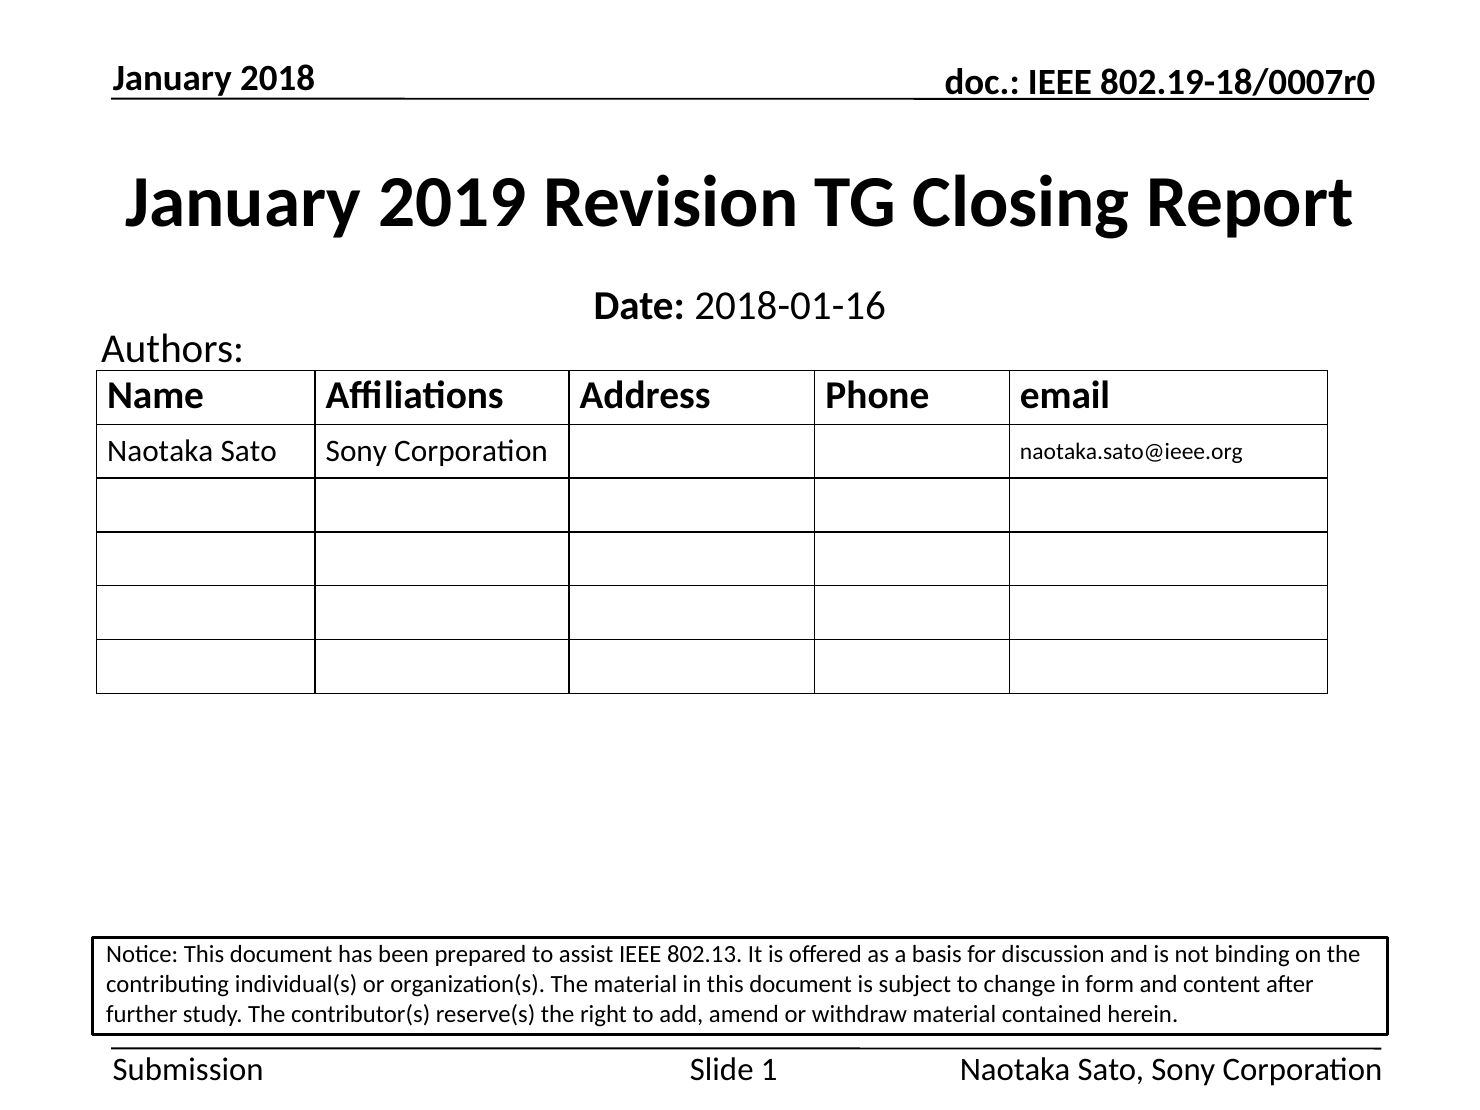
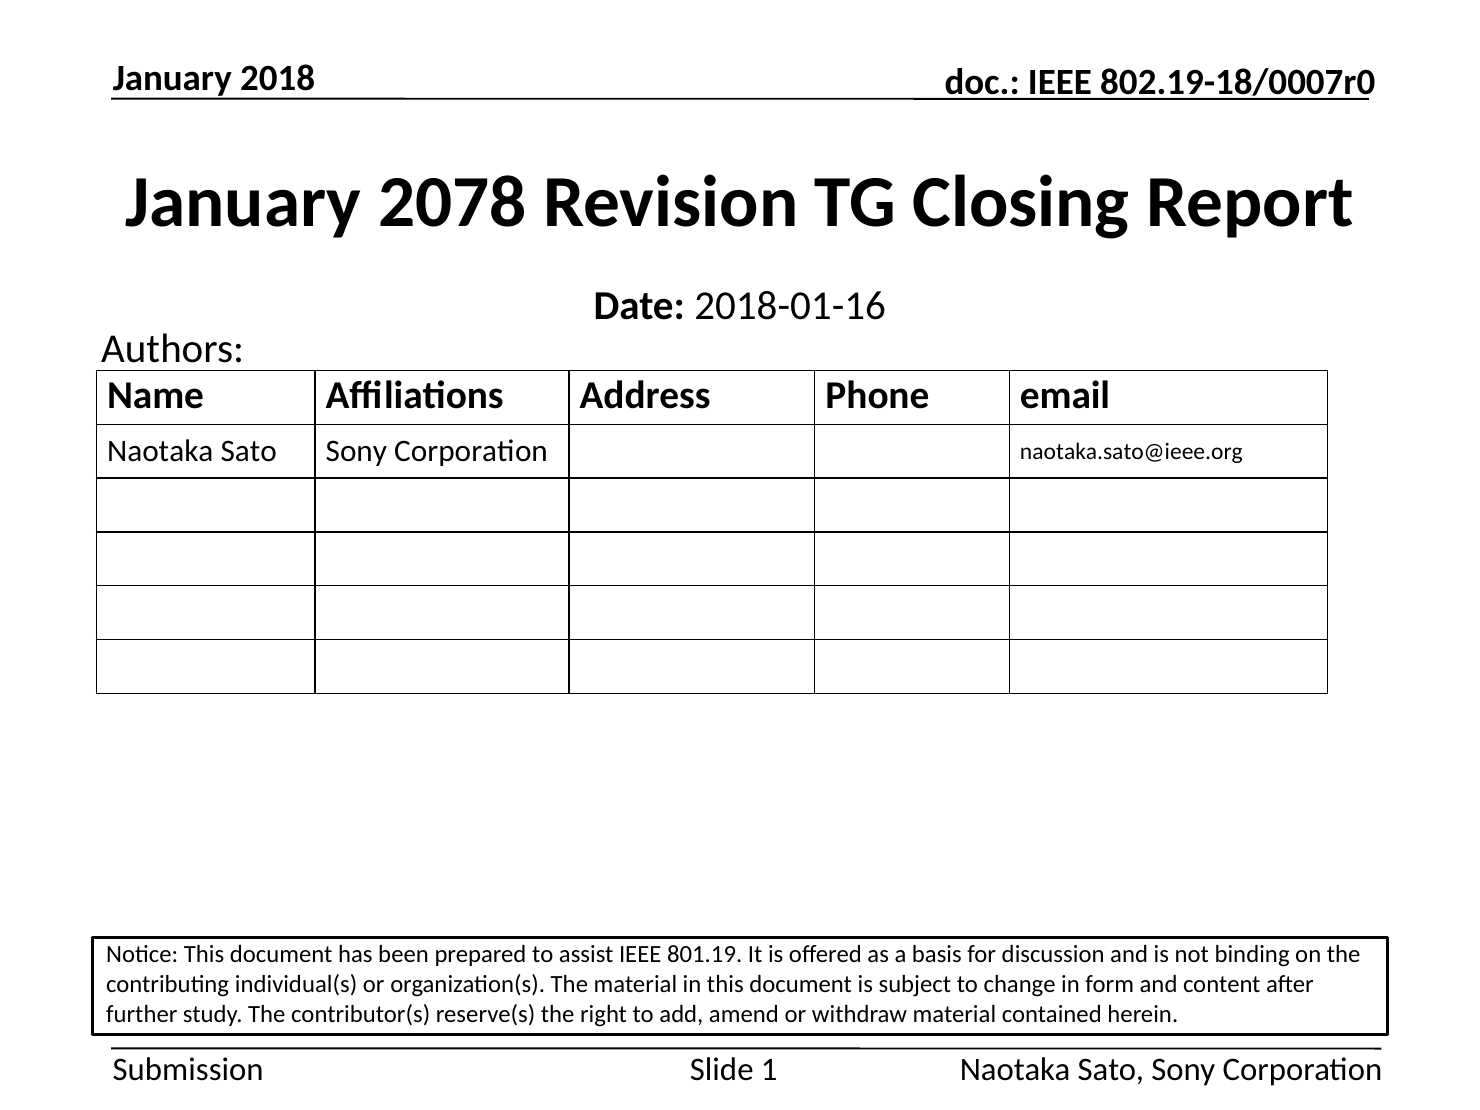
2019: 2019 -> 2078 (452, 202)
802.13: 802.13 -> 801.19 (705, 955)
